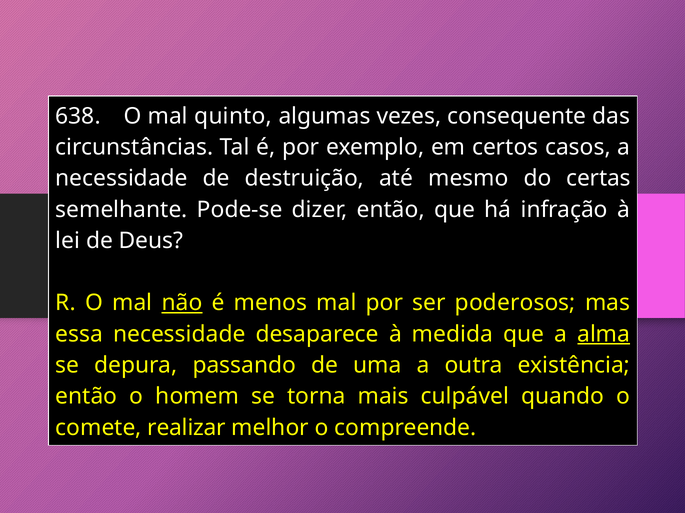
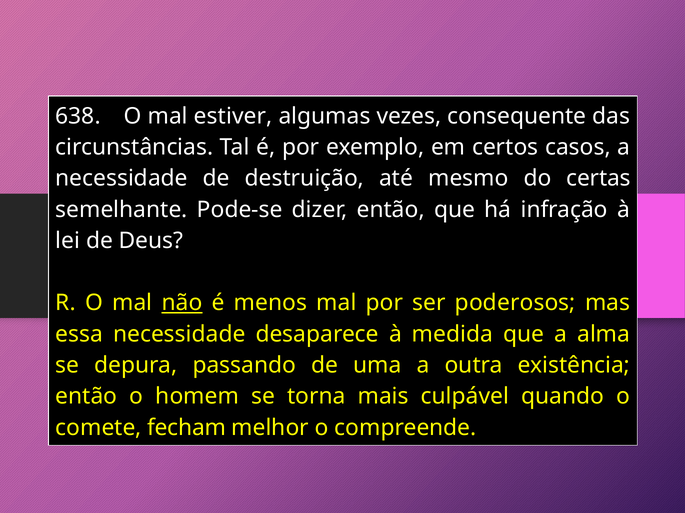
quinto: quinto -> estiver (233, 116)
alma underline: present -> none (604, 335)
realizar: realizar -> fecham (187, 428)
